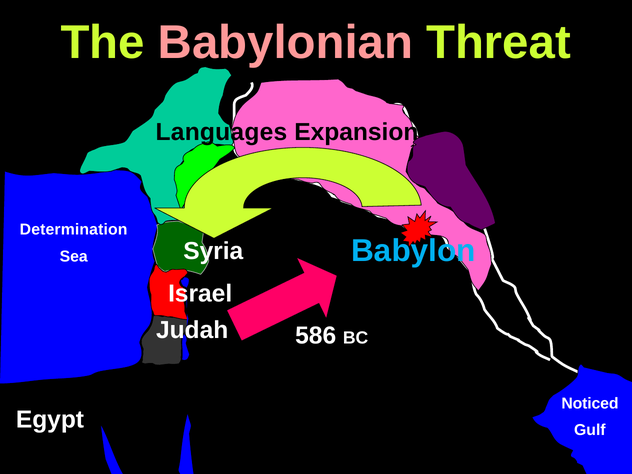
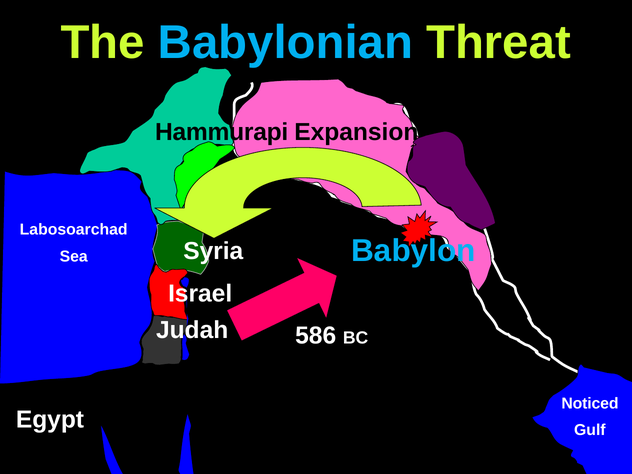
Babylonian colour: pink -> light blue (285, 43)
Languages: Languages -> Hammurapi (222, 132)
Determination: Determination -> Labosoarchad (74, 230)
